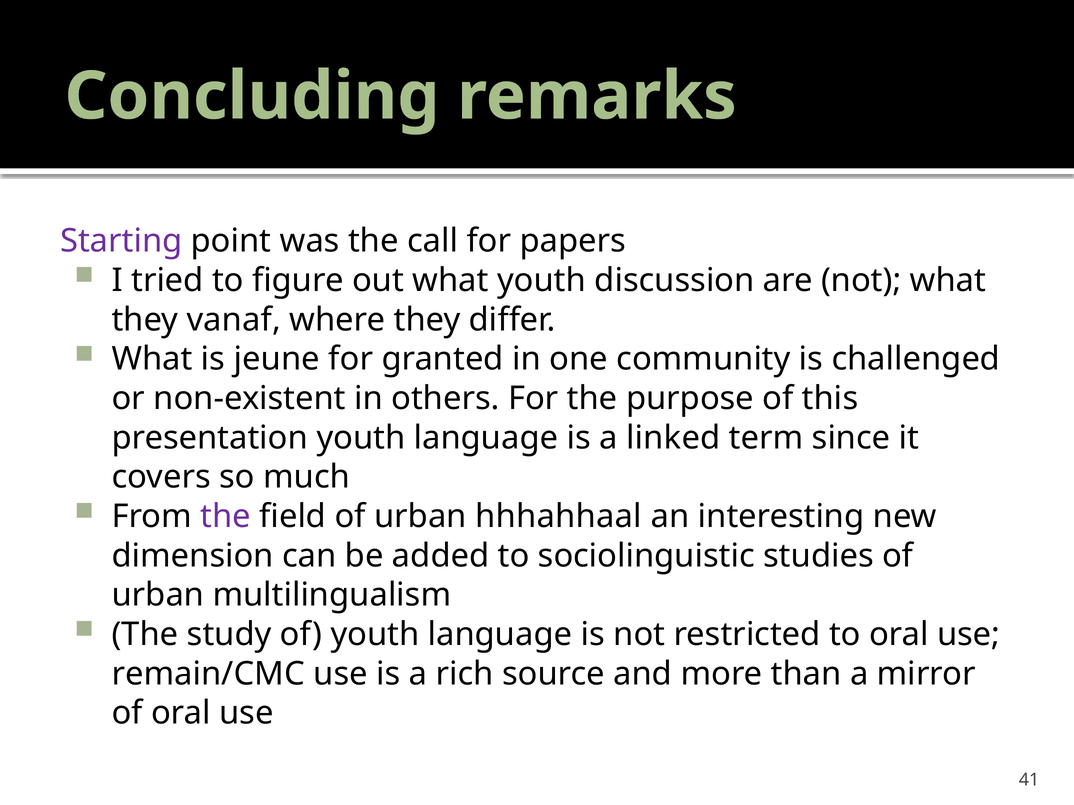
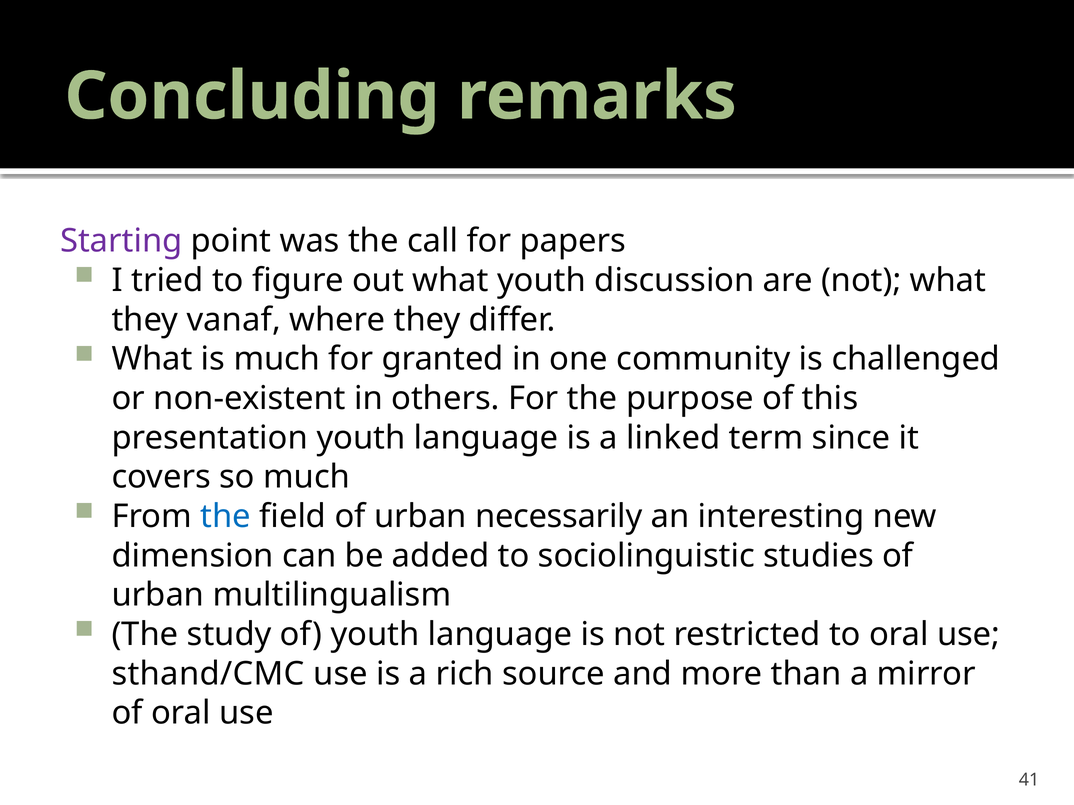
is jeune: jeune -> much (277, 359)
the colour: purple -> blue (226, 517)
hhhahhaal: hhhahhaal -> necessarily (559, 517)
remain/CMC: remain/CMC -> sthand/CMC (208, 674)
